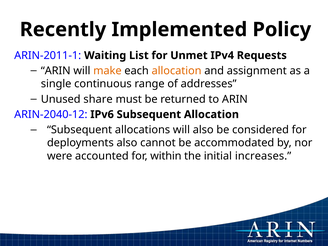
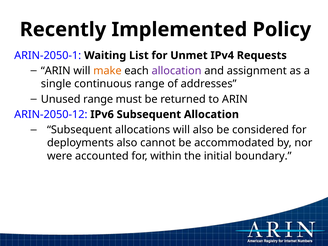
ARIN-2011-1: ARIN-2011-1 -> ARIN-2050-1 (48, 55)
allocation colour: orange -> purple (177, 71)
Unused share: share -> range (98, 99)
ARIN-2040-12: ARIN-2040-12 -> ARIN-2050-12 (51, 114)
increases: increases -> boundary (263, 156)
